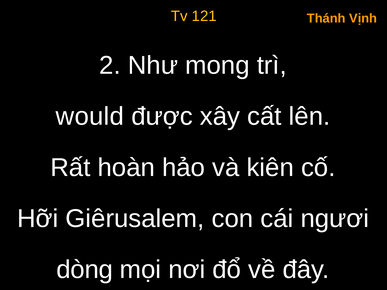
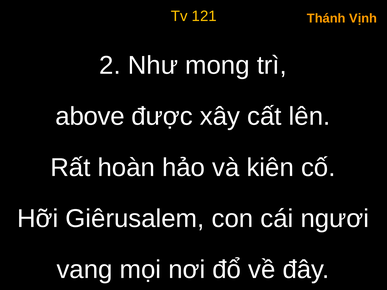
would: would -> above (90, 117)
dòng: dòng -> vang (85, 270)
